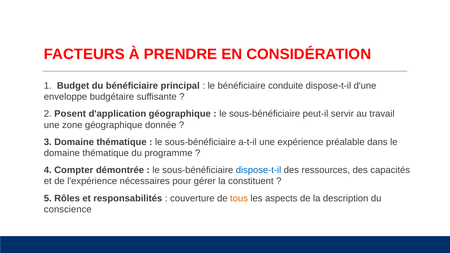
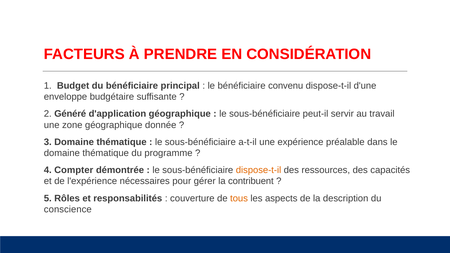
conduite: conduite -> convenu (286, 86)
Posent: Posent -> Généré (70, 114)
dispose-t-il colour: blue -> orange (259, 170)
constituent: constituent -> contribuent (251, 181)
